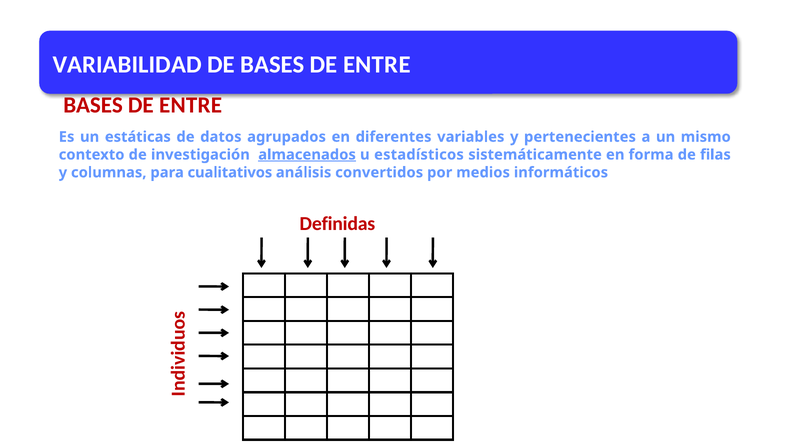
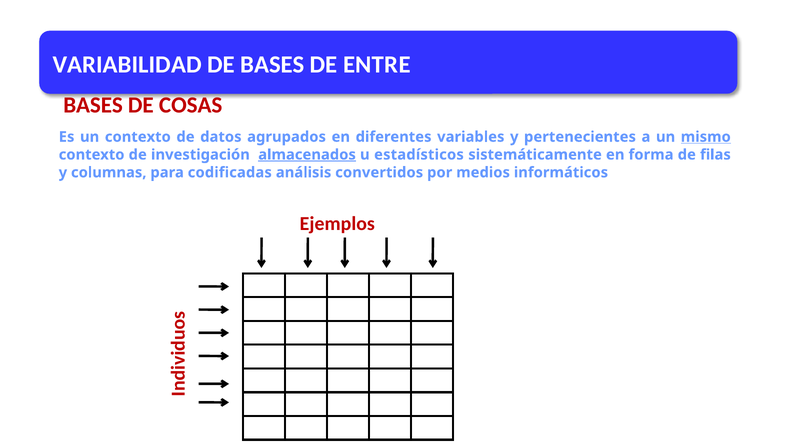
ENTRE: ENTRE -> COSAS (191, 105)
un estáticas: estáticas -> contexto (138, 137)
mismo underline: none -> present (706, 137)
cualitativos: cualitativos -> codificadas (230, 172)
Definidas: Definidas -> Ejemplos (337, 224)
